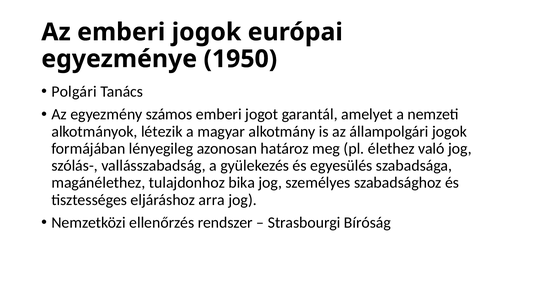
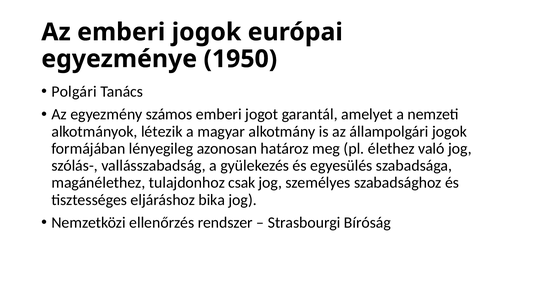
bika: bika -> csak (242, 183)
arra: arra -> bika (212, 200)
